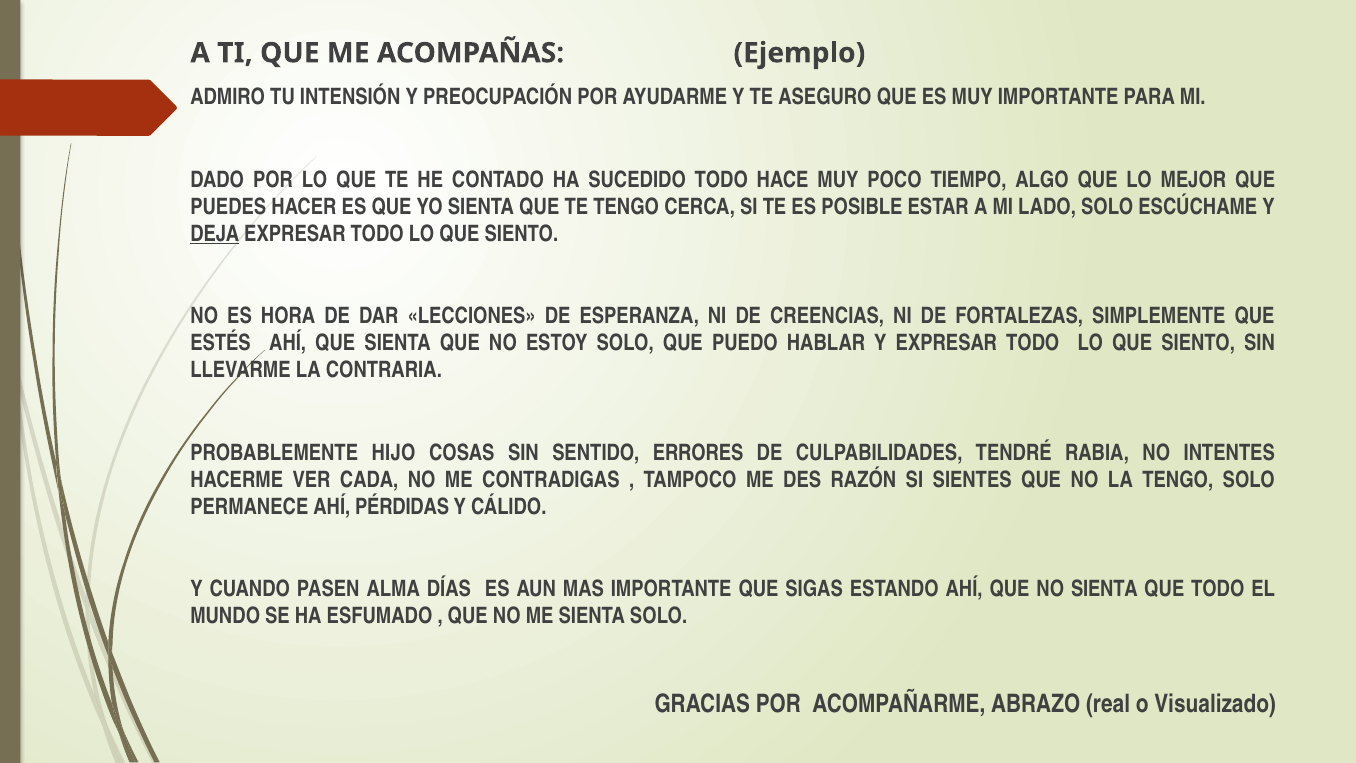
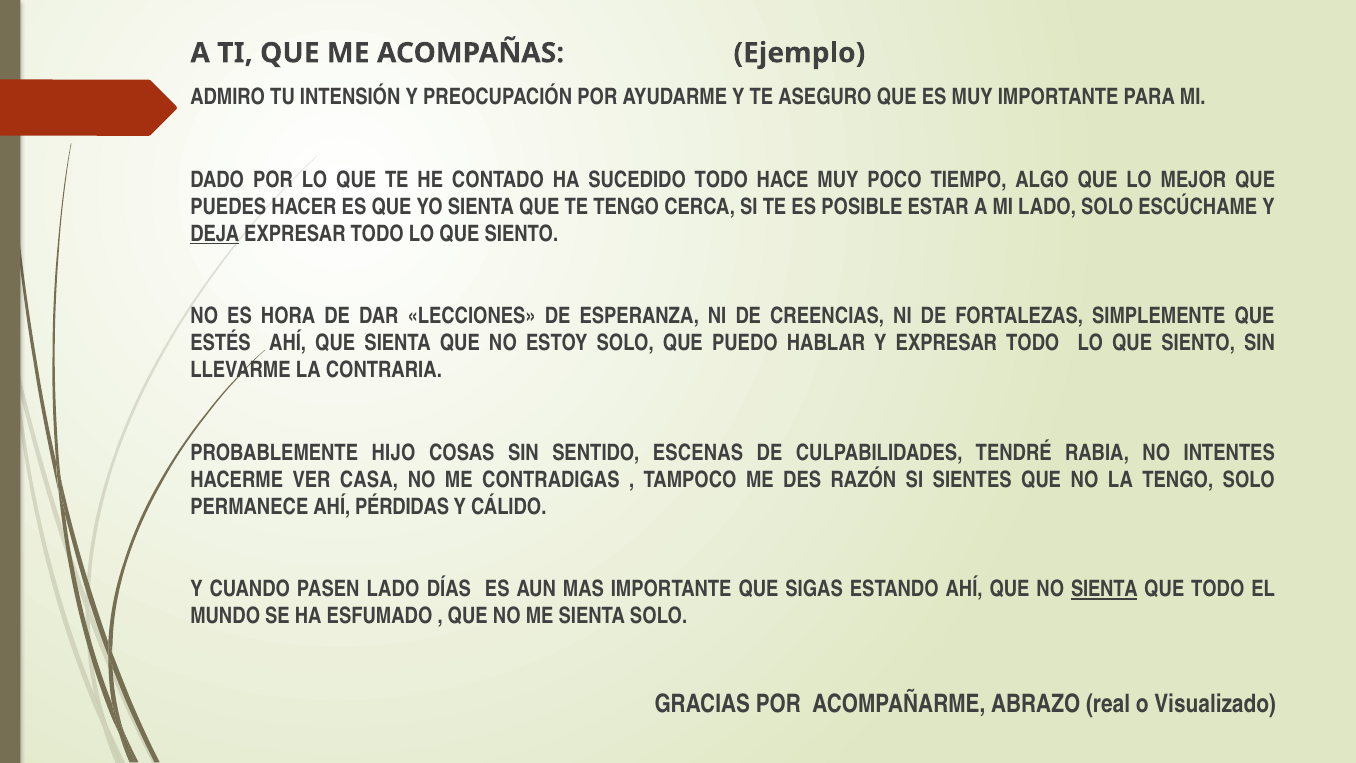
ERRORES: ERRORES -> ESCENAS (698, 453)
CADA: CADA -> CASA (369, 480)
PASEN ALMA: ALMA -> LADO (393, 589)
SIENTA underline: none -> present (1104, 589)
